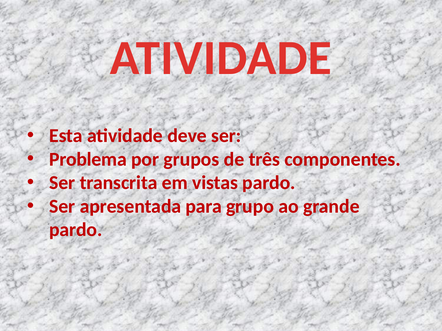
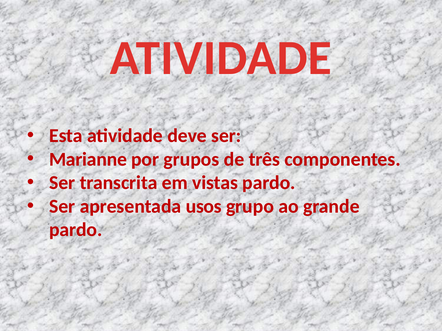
Problema: Problema -> Marianne (88, 159)
para: para -> usos (204, 207)
